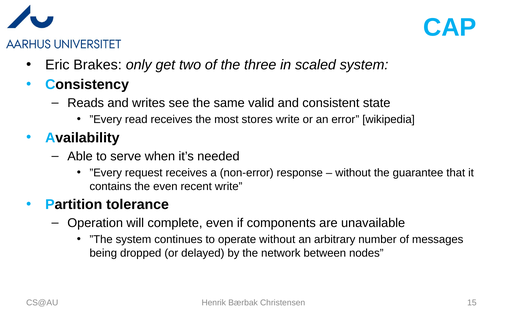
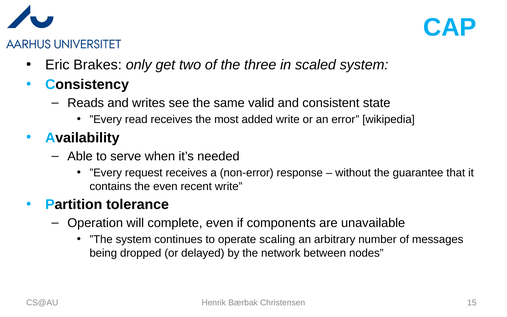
stores: stores -> added (257, 120)
operate without: without -> scaling (277, 240)
